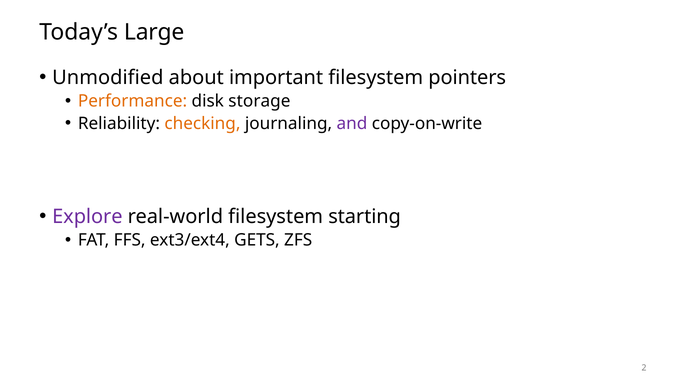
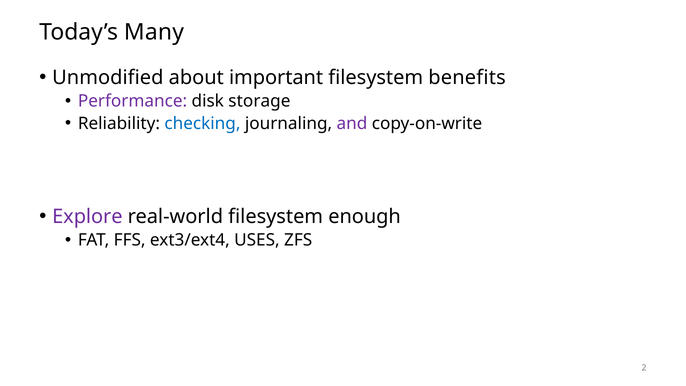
Large: Large -> Many (154, 32)
pointers: pointers -> benefits (467, 78)
Performance colour: orange -> purple (133, 101)
checking colour: orange -> blue (202, 123)
starting: starting -> enough (365, 217)
GETS: GETS -> USES (257, 240)
